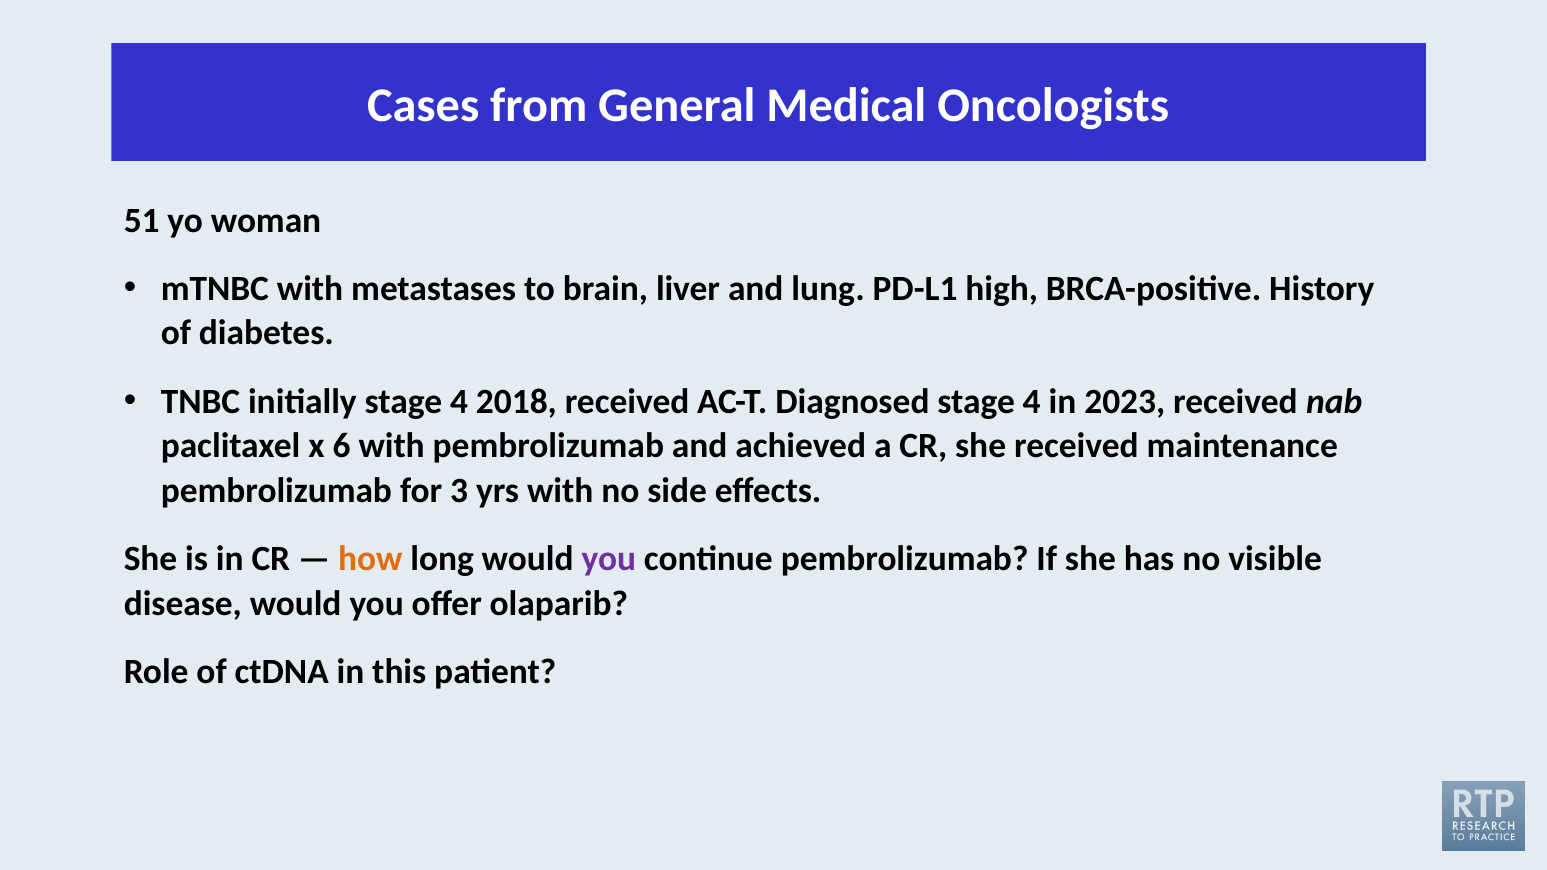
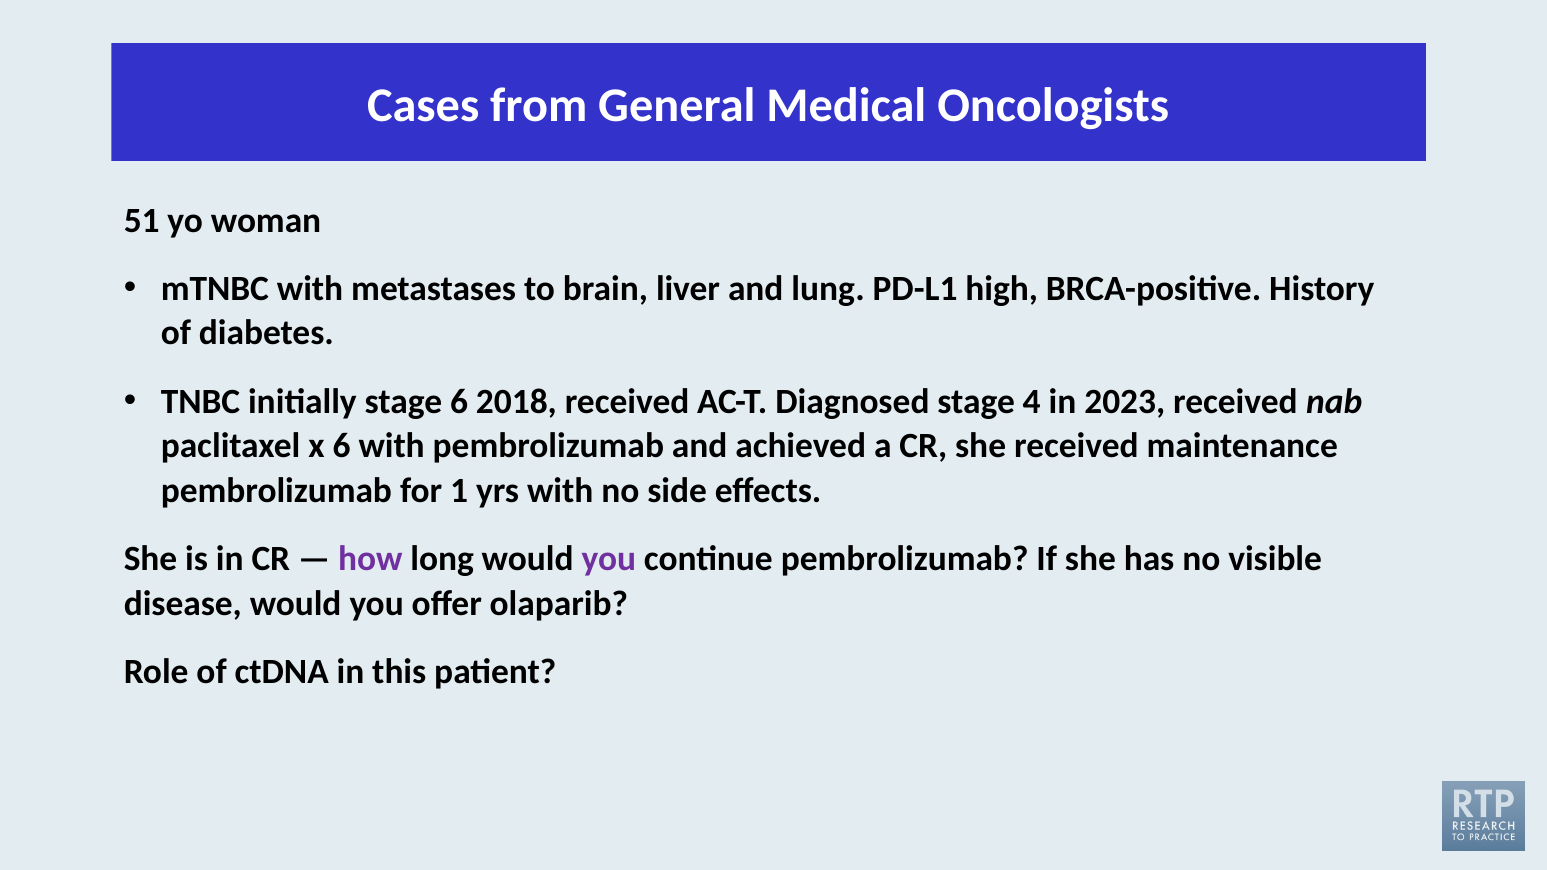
initially stage 4: 4 -> 6 (459, 401)
3: 3 -> 1 (459, 491)
how colour: orange -> purple (370, 559)
